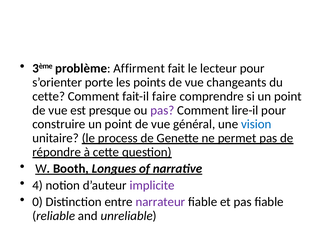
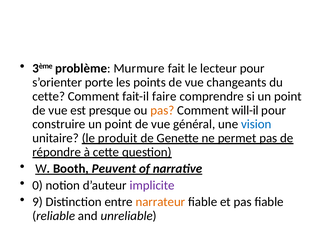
Affirment: Affirment -> Murmure (139, 68)
pas colour: purple -> orange (162, 110)
lire-il: lire-il -> will-il (245, 110)
process: process -> produit (118, 138)
Longues: Longues -> Peuvent (114, 169)
4: 4 -> 0 (38, 185)
0: 0 -> 9 (38, 202)
narrateur colour: purple -> orange (160, 202)
